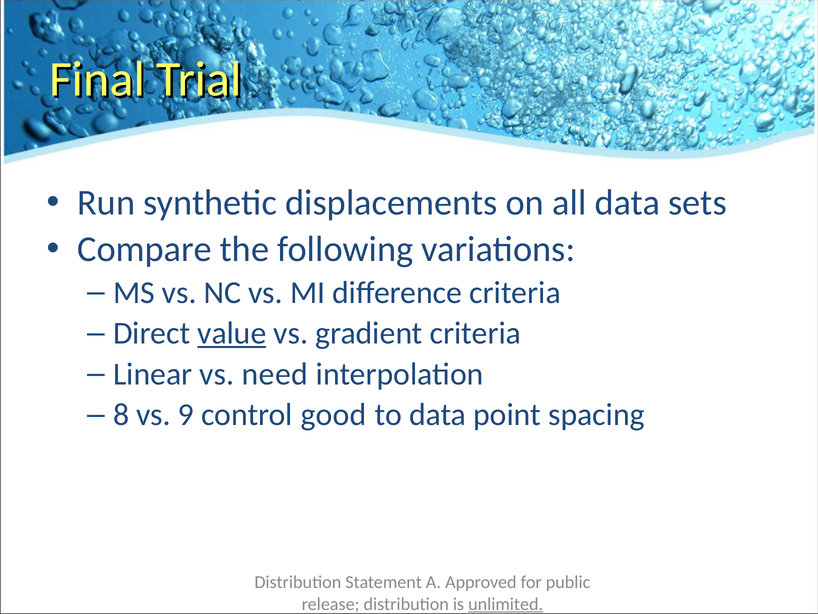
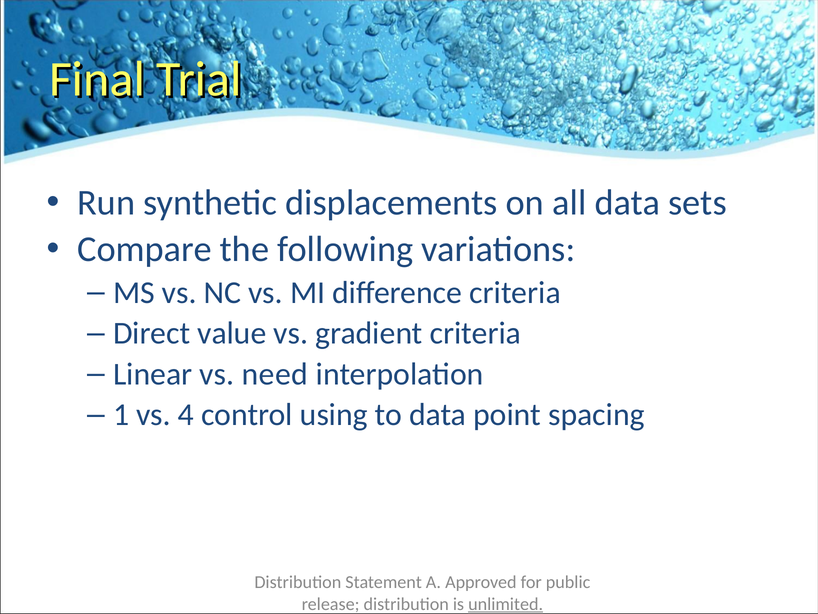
value underline: present -> none (232, 333)
8: 8 -> 1 (121, 414)
9: 9 -> 4 (186, 414)
good: good -> using (334, 414)
